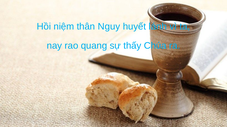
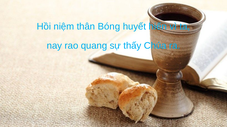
Nguy: Nguy -> Bóng (109, 27)
lánh: lánh -> hiến (158, 27)
